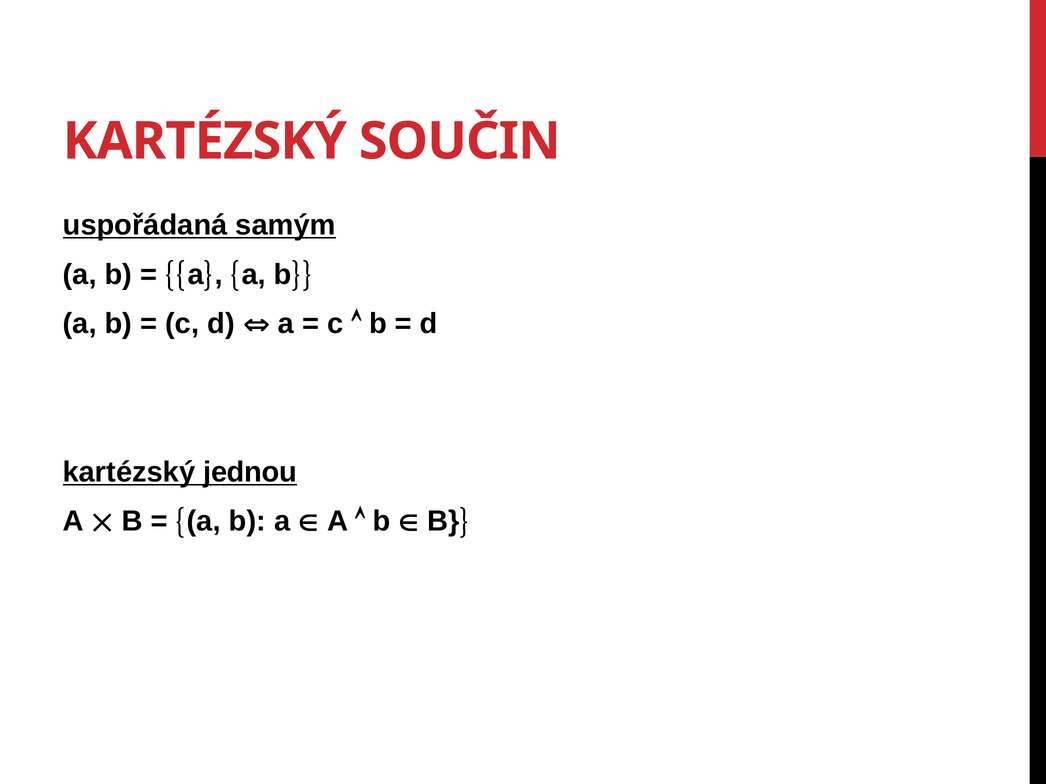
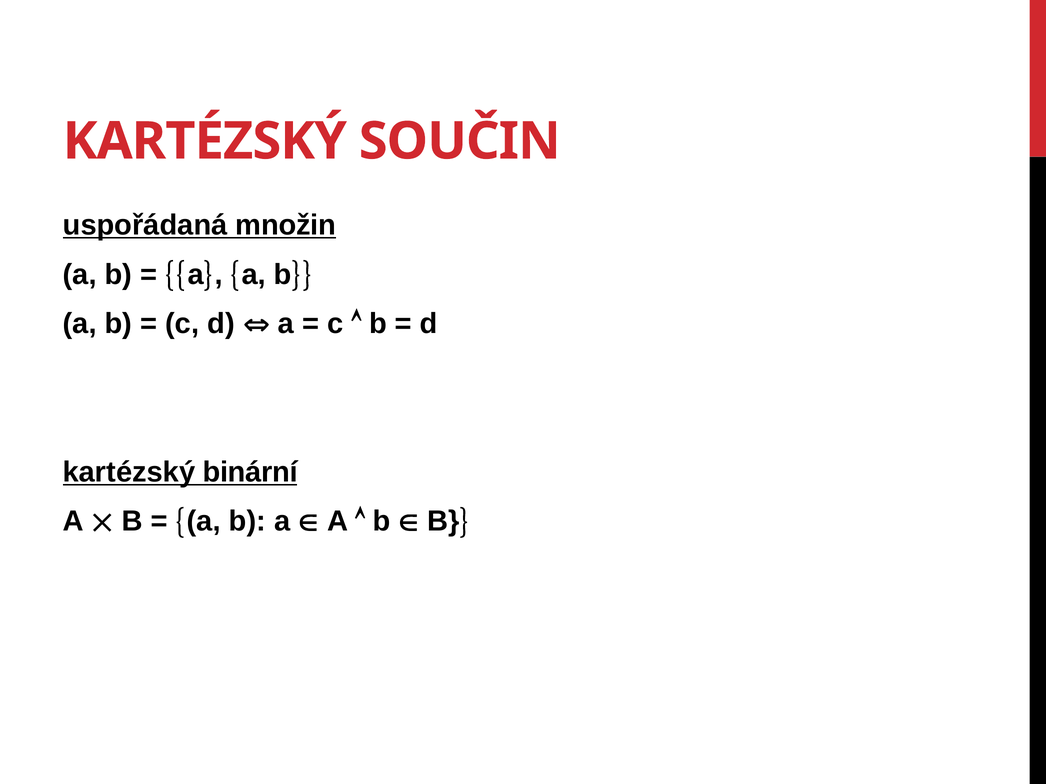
samým: samým -> množin (286, 225)
jednou: jednou -> binární (250, 472)
